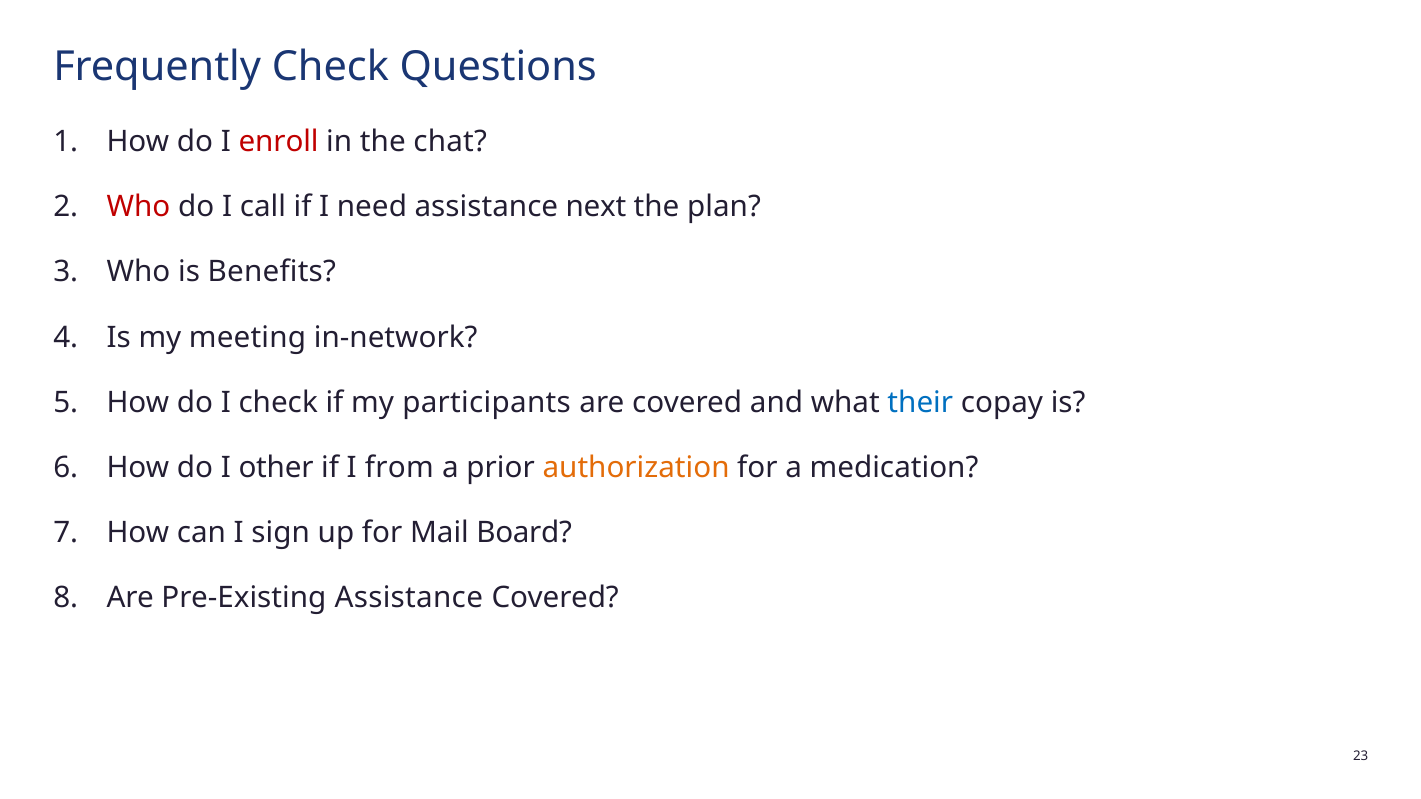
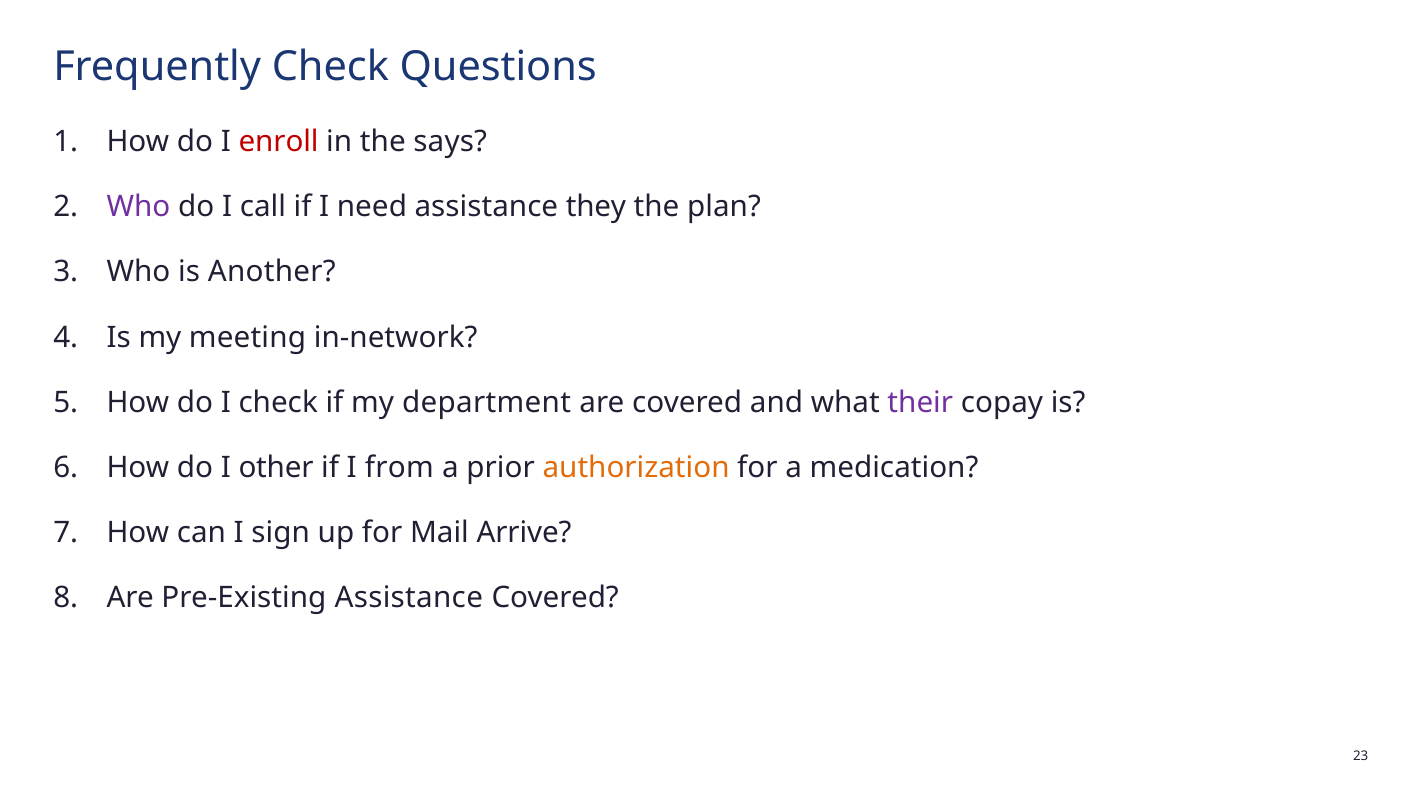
chat: chat -> says (450, 142)
Who colour: red -> purple (138, 207)
next: next -> they (596, 207)
Benefits: Benefits -> Another (272, 272)
participants: participants -> department (487, 403)
their colour: blue -> purple (920, 403)
Board: Board -> Arrive (524, 533)
